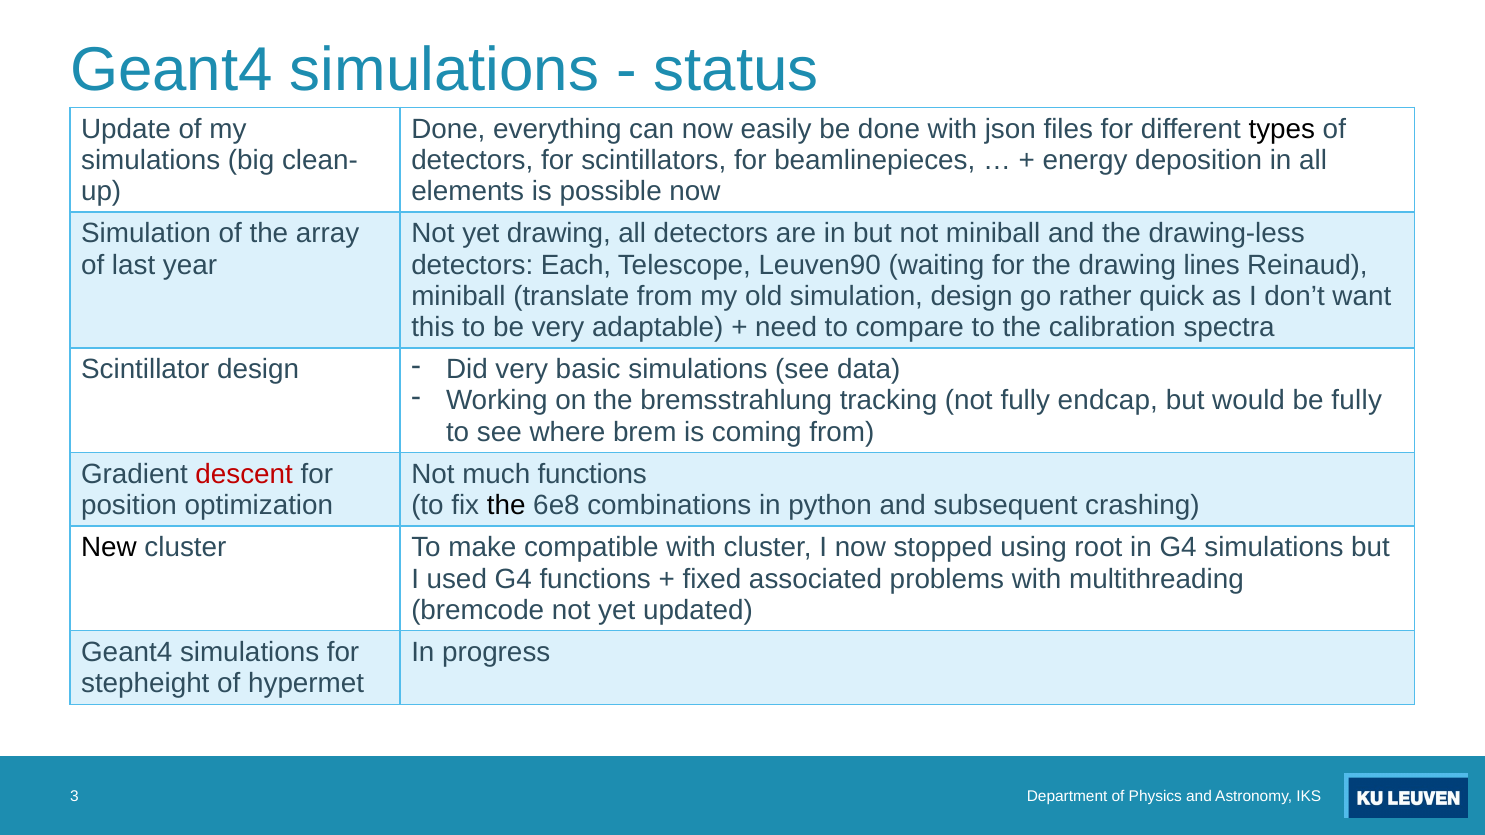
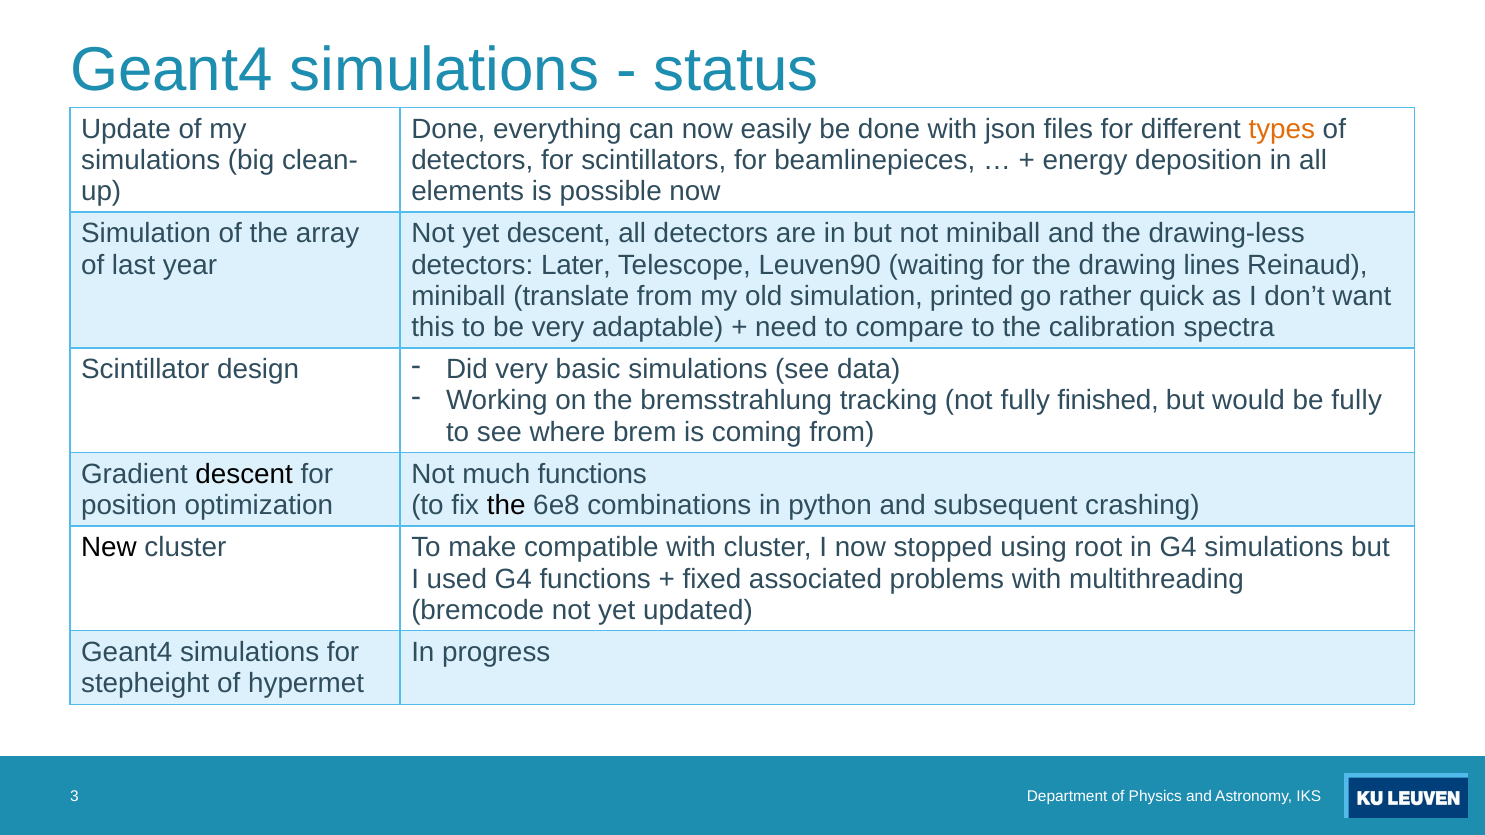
types colour: black -> orange (1282, 129)
yet drawing: drawing -> descent (559, 234)
Each: Each -> Later (576, 265)
simulation design: design -> printed (972, 296)
endcap: endcap -> finished (1108, 401)
descent colour: red -> black (244, 474)
